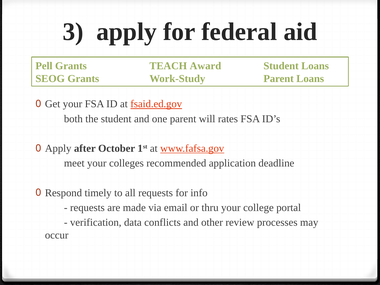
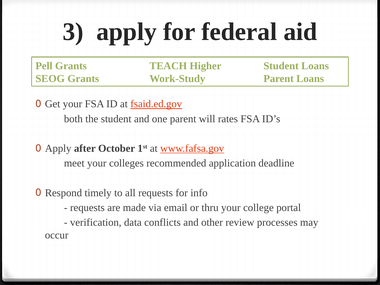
Award: Award -> Higher (206, 66)
